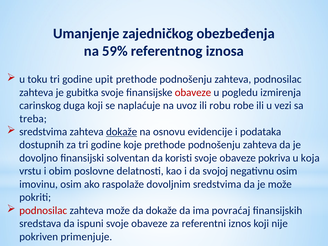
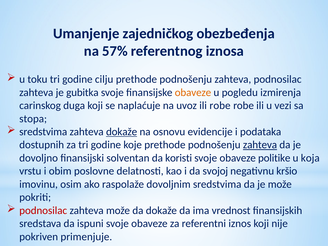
59%: 59% -> 57% (115, 51)
upit: upit -> cilju (104, 79)
obaveze colour: red -> orange (193, 92)
ili robu: robu -> robe (220, 106)
treba: treba -> stopa (33, 119)
zahteva underline: none -> present (260, 145)
pokriva: pokriva -> politike (274, 158)
negativnu osim: osim -> kršio (287, 171)
povraćaj: povraćaj -> vrednost (231, 210)
